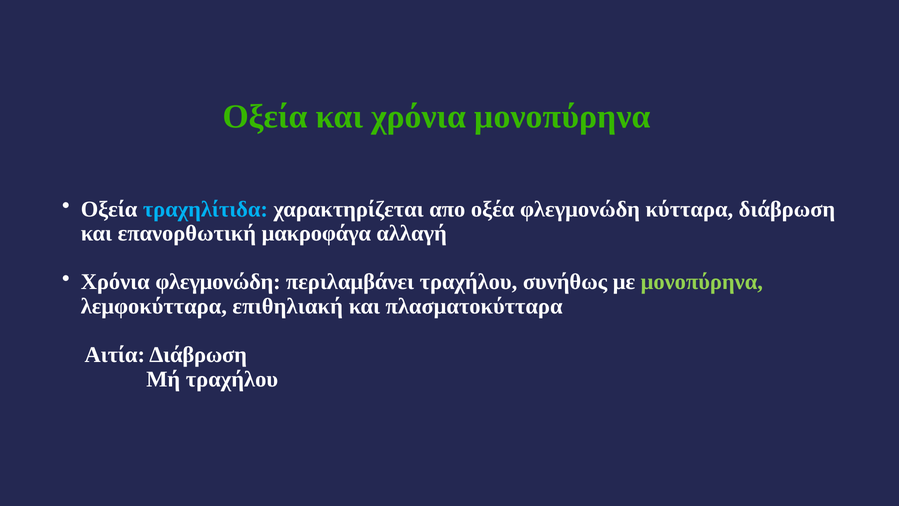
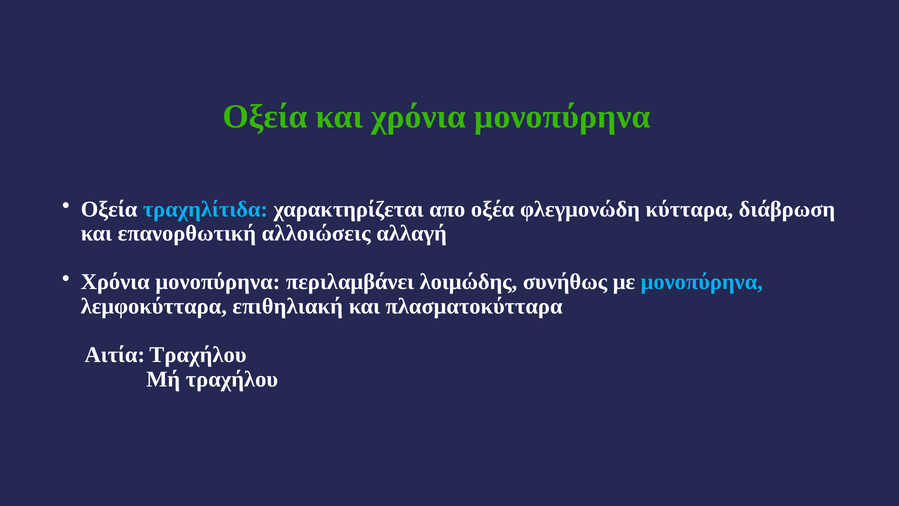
μακροφάγα: μακροφάγα -> αλλοιώσεις (316, 233)
φλεγμονώδη: φλεγμονώδη -> μονοπύρηνα (218, 282)
περιλαμβάνει τραχήλου: τραχήλου -> λοιμώδης (468, 282)
μονοπύρηνα colour: light green -> light blue (702, 282)
Αιτία Διάβρωση: Διάβρωση -> Τραχήλου (198, 355)
